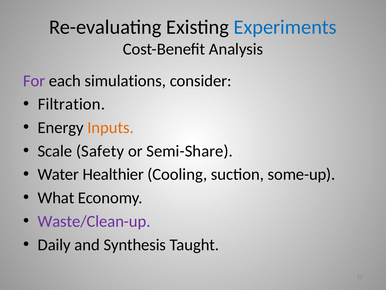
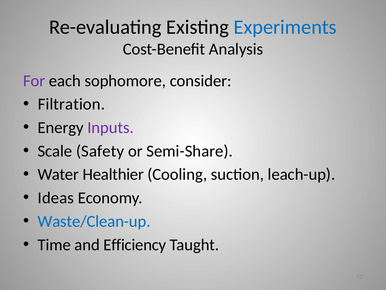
simulations: simulations -> sophomore (125, 81)
Inputs colour: orange -> purple (111, 127)
some-up: some-up -> leach-up (301, 174)
What: What -> Ideas (56, 198)
Waste/Clean-up colour: purple -> blue (94, 221)
Daily: Daily -> Time (54, 244)
Synthesis: Synthesis -> Efficiency (135, 244)
